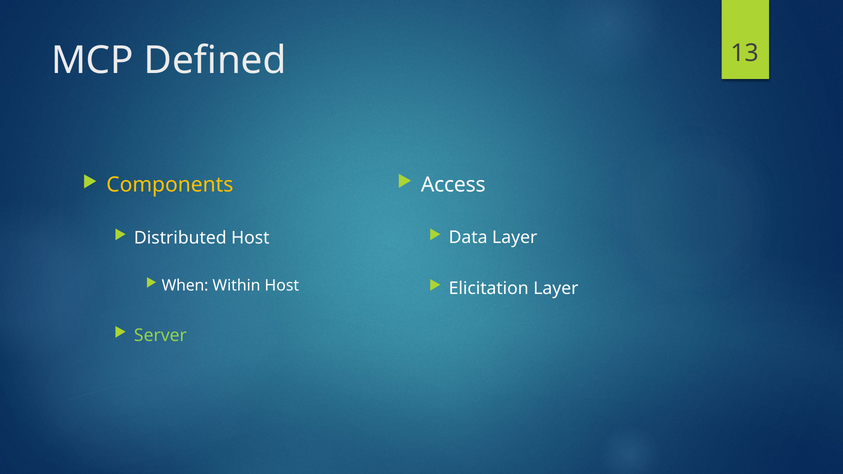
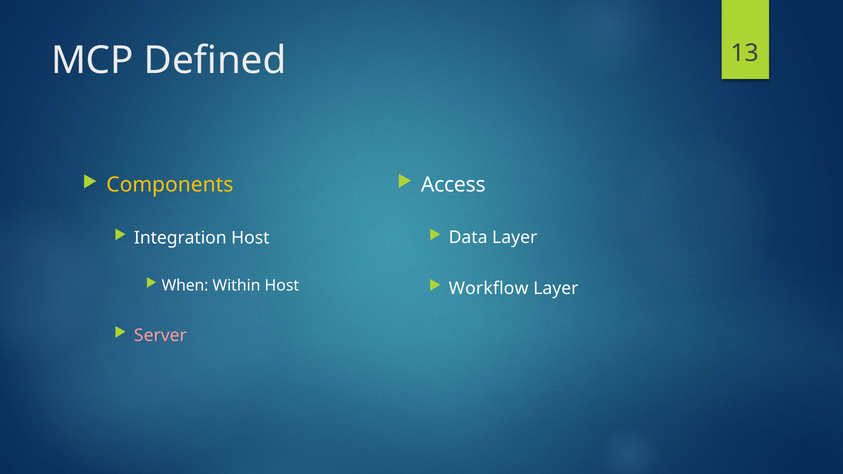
Distributed: Distributed -> Integration (180, 238)
Elicitation: Elicitation -> Workflow (489, 288)
Server colour: light green -> pink (160, 336)
